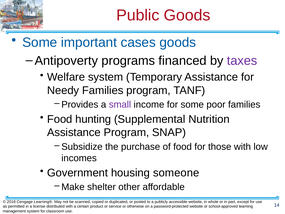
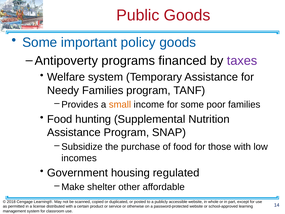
cases: cases -> policy (138, 42)
small colour: purple -> orange (120, 104)
someone: someone -> regulated (176, 173)
